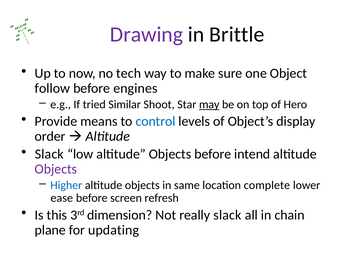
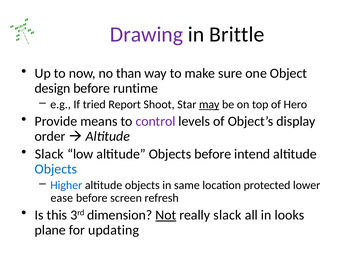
tech: tech -> than (129, 73)
follow: follow -> design (53, 88)
engines: engines -> runtime (136, 88)
Similar: Similar -> Report (125, 104)
control colour: blue -> purple (155, 121)
Objects colour: purple -> blue (56, 169)
complete: complete -> protected (267, 185)
Not underline: none -> present (166, 215)
chain: chain -> looks (289, 215)
